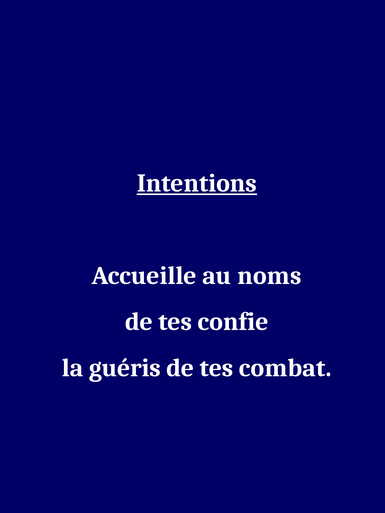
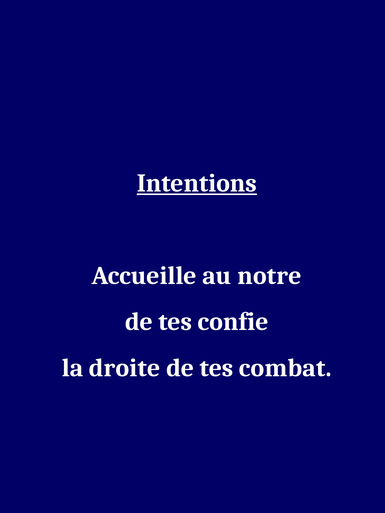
noms: noms -> notre (269, 276)
guéris: guéris -> droite (125, 368)
